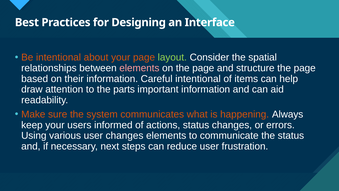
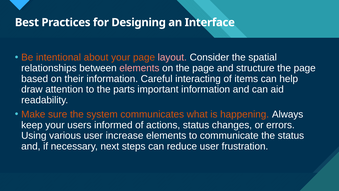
layout colour: light green -> pink (172, 57)
Careful intentional: intentional -> interacting (198, 79)
user changes: changes -> increase (125, 135)
